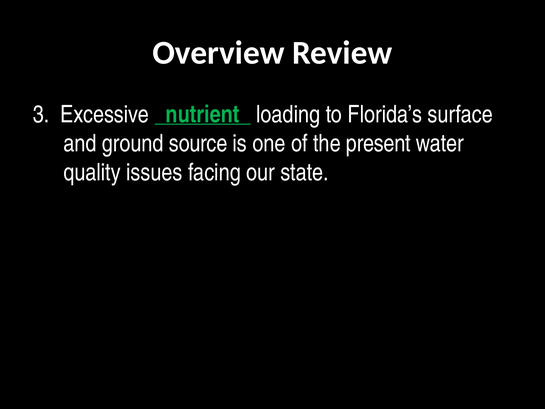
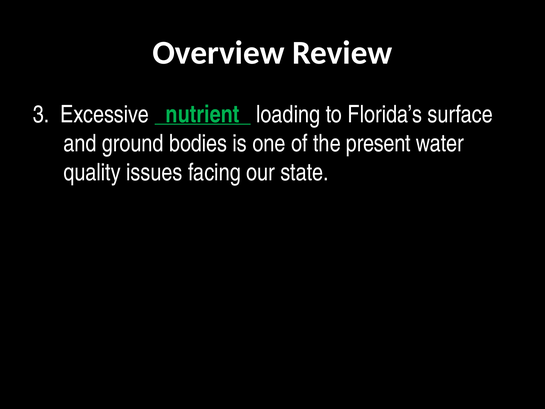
source: source -> bodies (198, 143)
